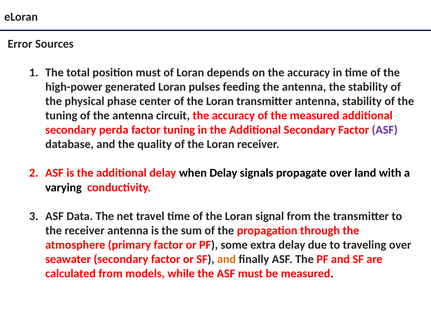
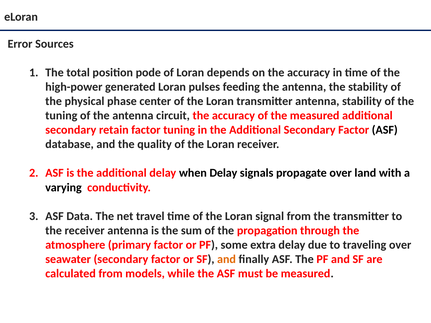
position must: must -> pode (148, 73)
perda: perda -> retain (114, 130)
ASF colour: purple -> black (385, 130)
